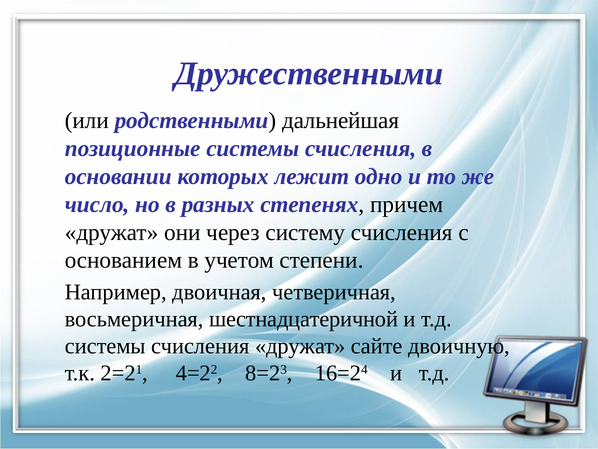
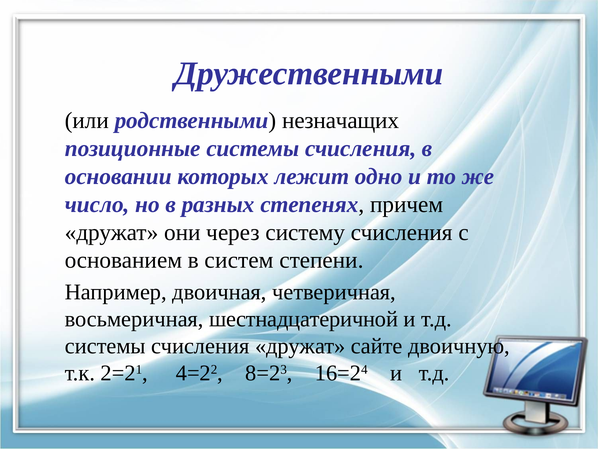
дальнейшая: дальнейшая -> незначащих (341, 120)
учетом: учетом -> систем (239, 260)
